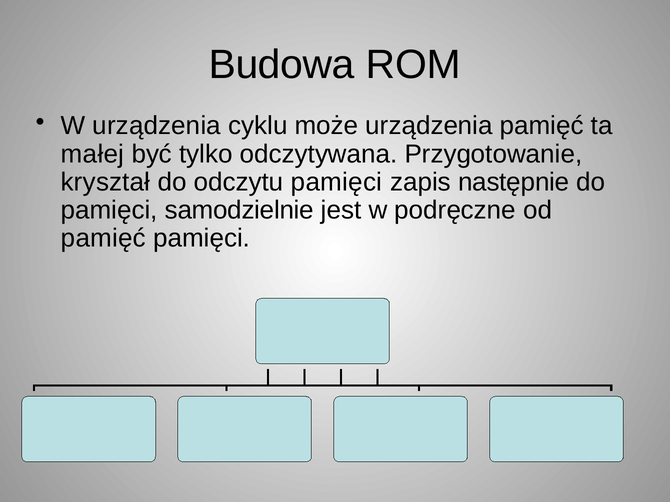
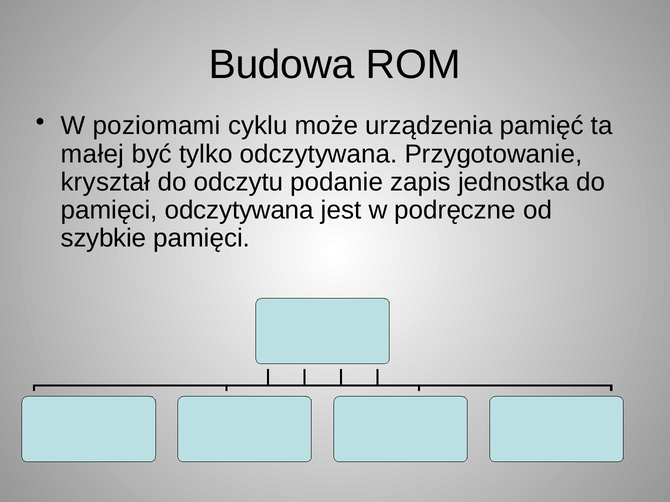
W urządzenia: urządzenia -> poziomami (157, 126)
odczytu pamięci: pamięci -> podanie (337, 182)
następnie: następnie -> jednostka (514, 182)
pamięci samodzielnie: samodzielnie -> odczytywana (239, 210)
pamięć: pamięć -> szybkie (104, 239)
